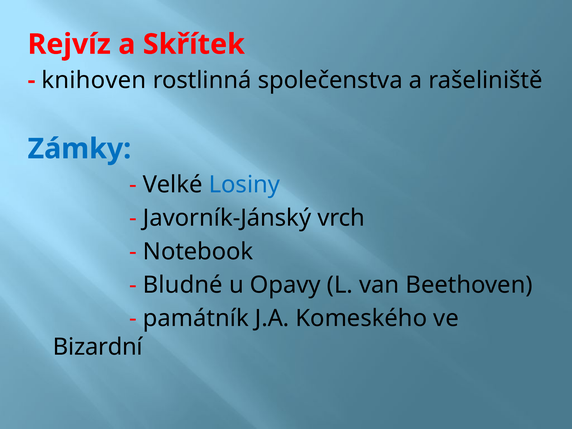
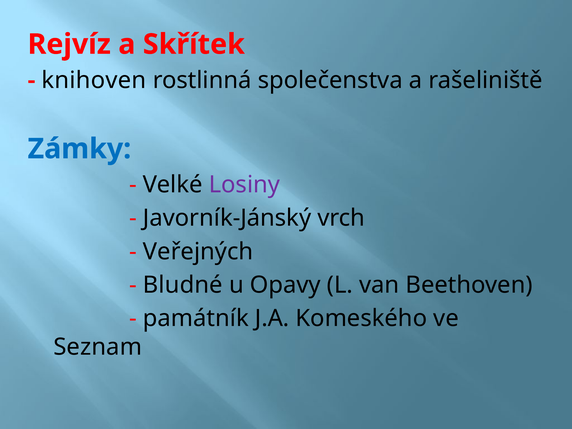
Losiny colour: blue -> purple (244, 185)
Notebook: Notebook -> Veřejných (198, 251)
Bizardní: Bizardní -> Seznam (98, 347)
